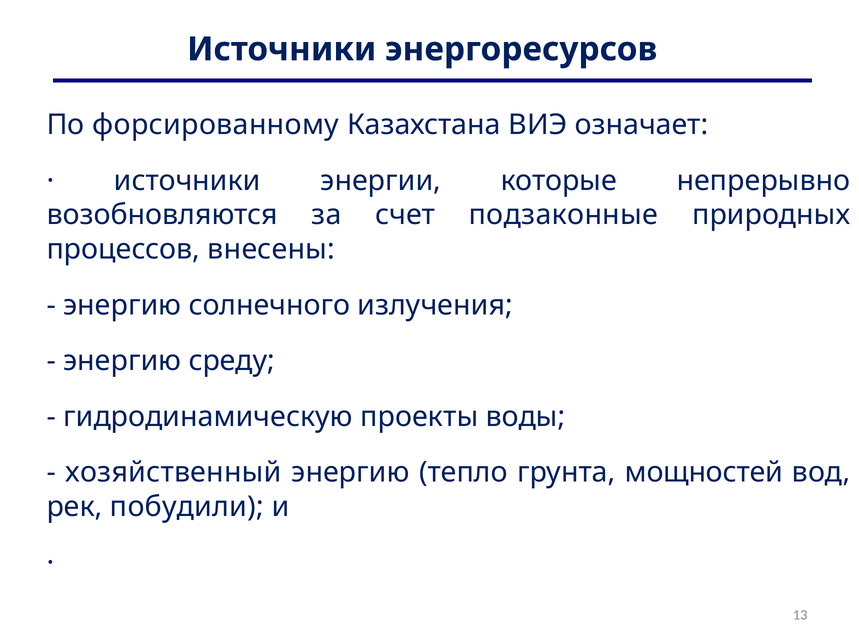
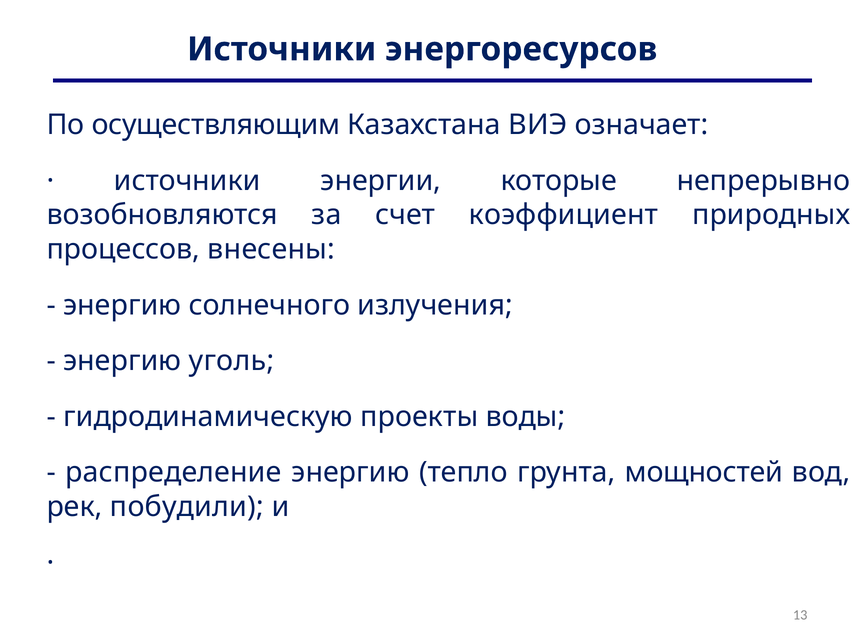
форсированному: форсированному -> осуществляющим (216, 125)
подзаконные: подзаконные -> коэффициент (564, 215)
среду: среду -> уголь (231, 361)
хозяйственный: хозяйственный -> распределение (174, 473)
